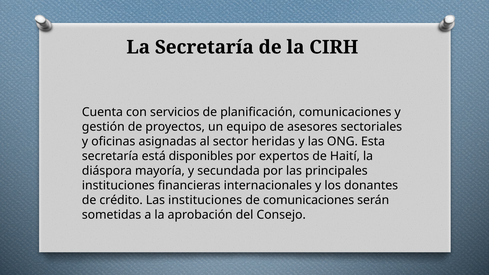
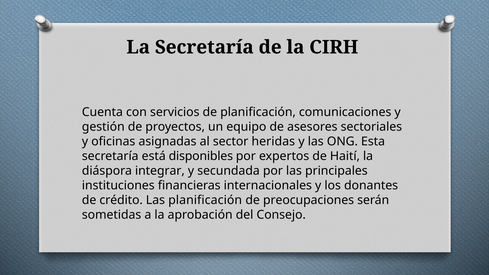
mayoría: mayoría -> integrar (160, 171)
Las instituciones: instituciones -> planificación (205, 200)
de comunicaciones: comunicaciones -> preocupaciones (309, 200)
